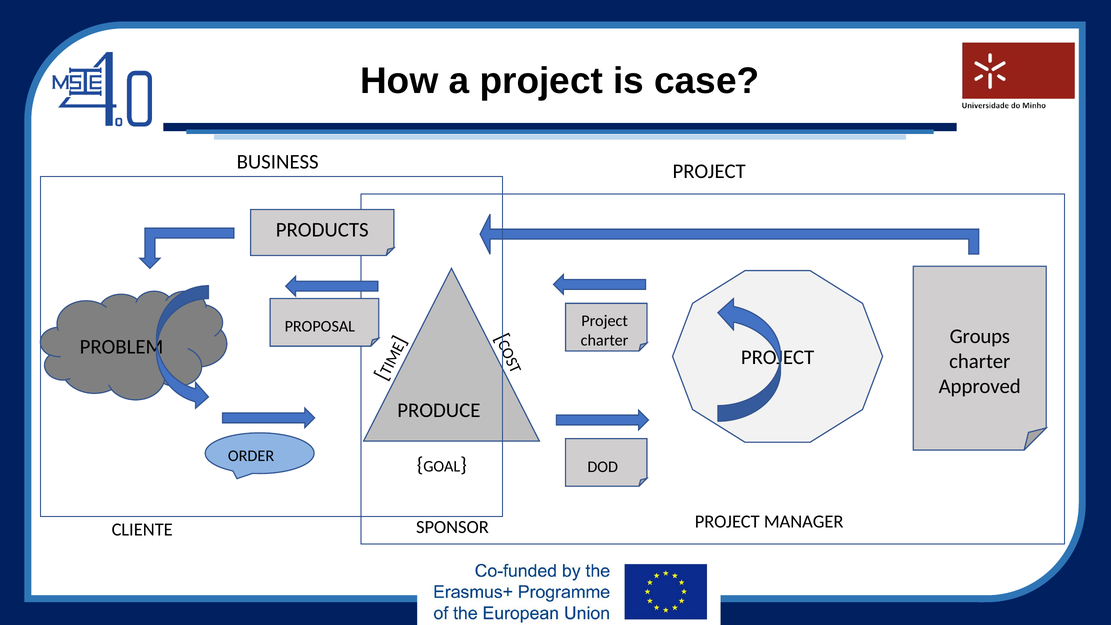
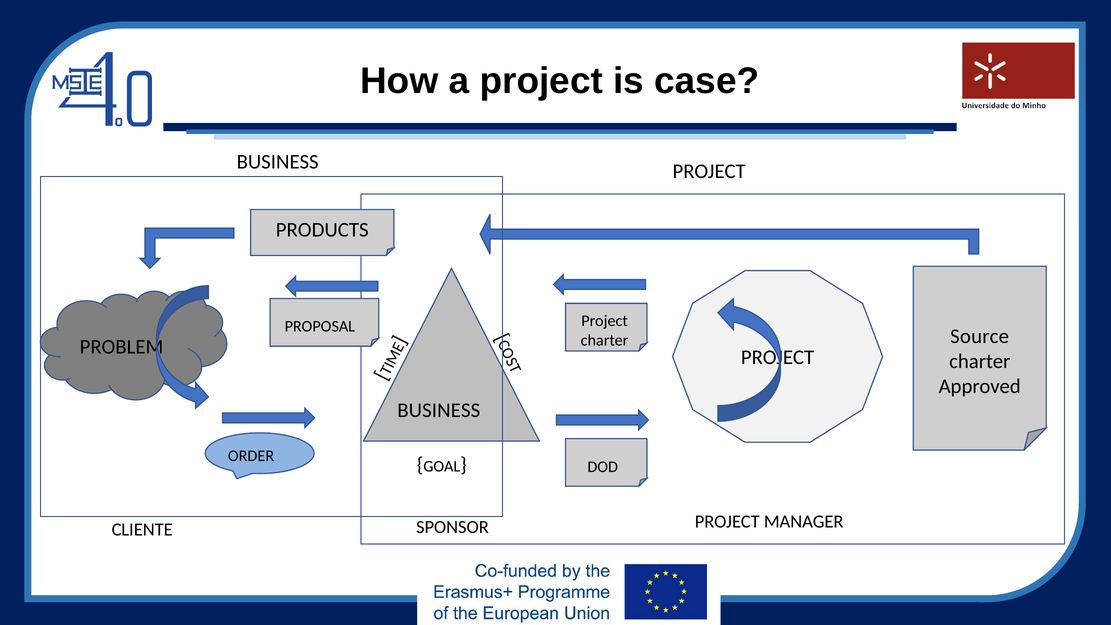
Groups: Groups -> Source (980, 336)
PRODUCE: PRODUCE -> BUSINESS (439, 411)
